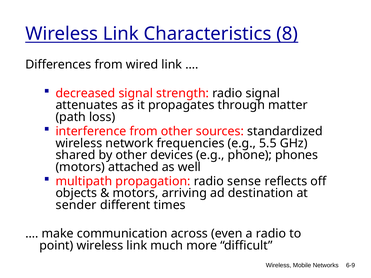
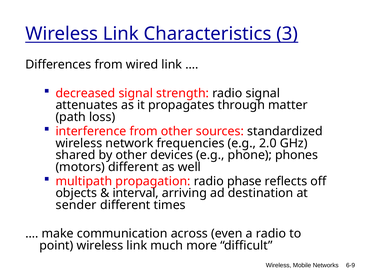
8: 8 -> 3 (287, 34)
5.5: 5.5 -> 2.0 (268, 143)
motors attached: attached -> different (133, 167)
sense: sense -> phase (244, 181)
motors: motors -> interval (136, 193)
